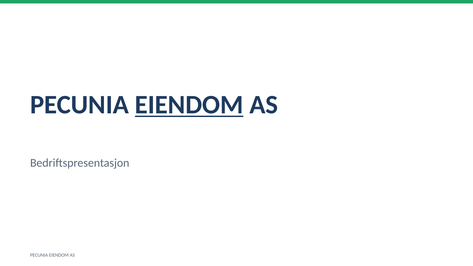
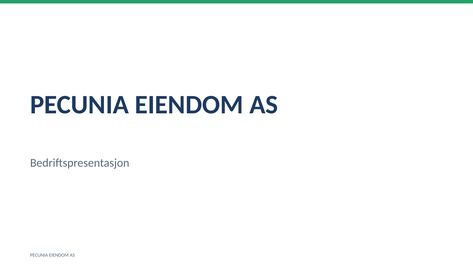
EIENDOM underline: present -> none (189, 105)
